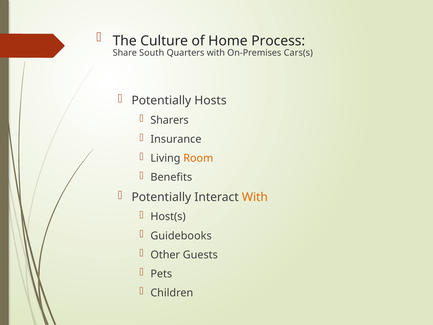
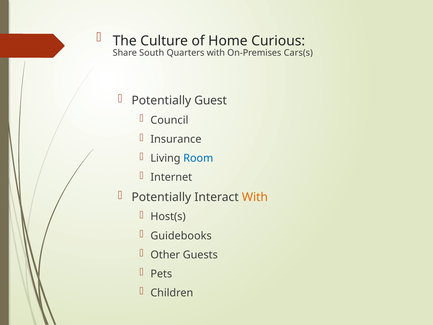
Process: Process -> Curious (278, 41)
Hosts: Hosts -> Guest (211, 100)
Sharers: Sharers -> Council (169, 120)
Room colour: orange -> blue (198, 158)
Benefits: Benefits -> Internet (171, 177)
